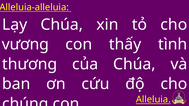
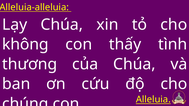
vương: vương -> không (25, 44)
